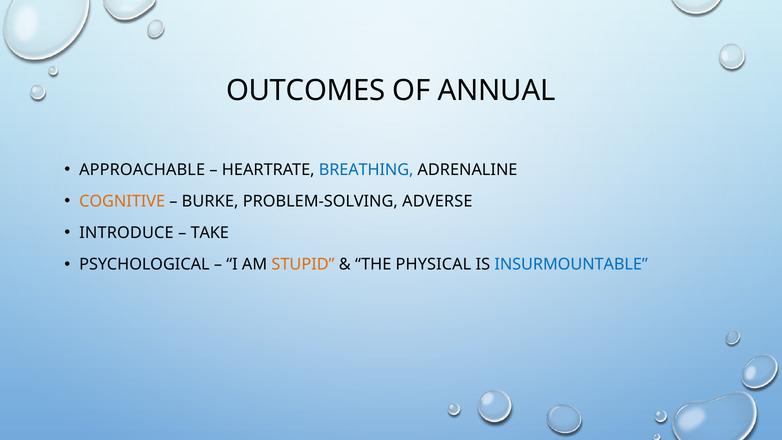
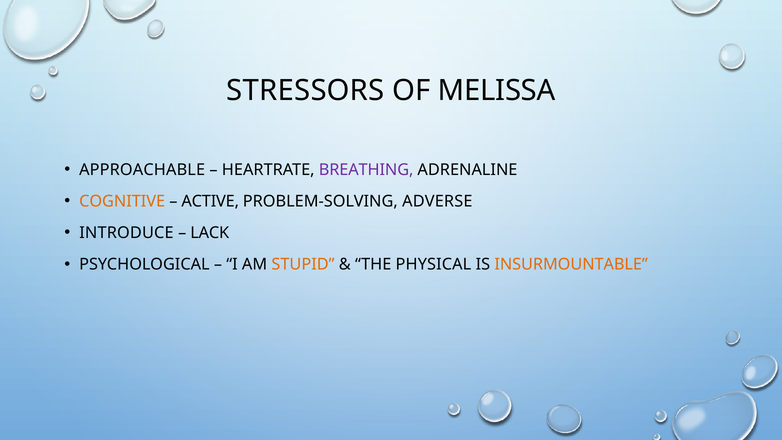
OUTCOMES: OUTCOMES -> STRESSORS (305, 91)
ANNUAL: ANNUAL -> MELISSA (497, 91)
BREATHING colour: blue -> purple (366, 170)
BURKE: BURKE -> ACTIVE (210, 201)
TAKE: TAKE -> LACK (210, 233)
INSURMOUNTABLE colour: blue -> orange (571, 264)
